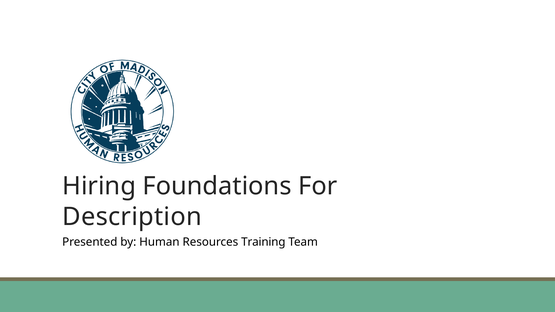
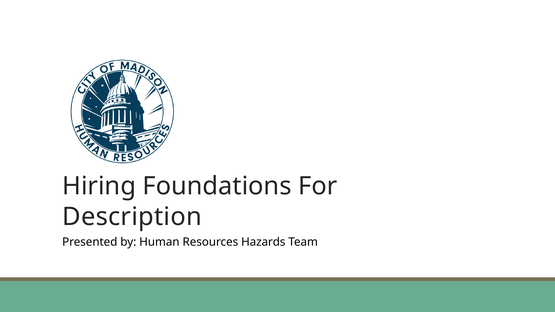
Training: Training -> Hazards (263, 242)
